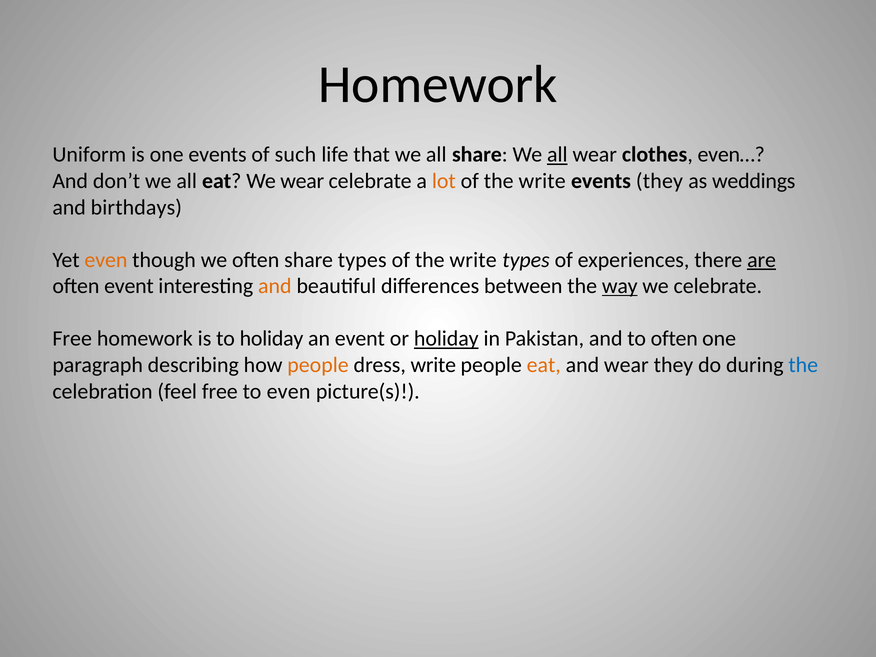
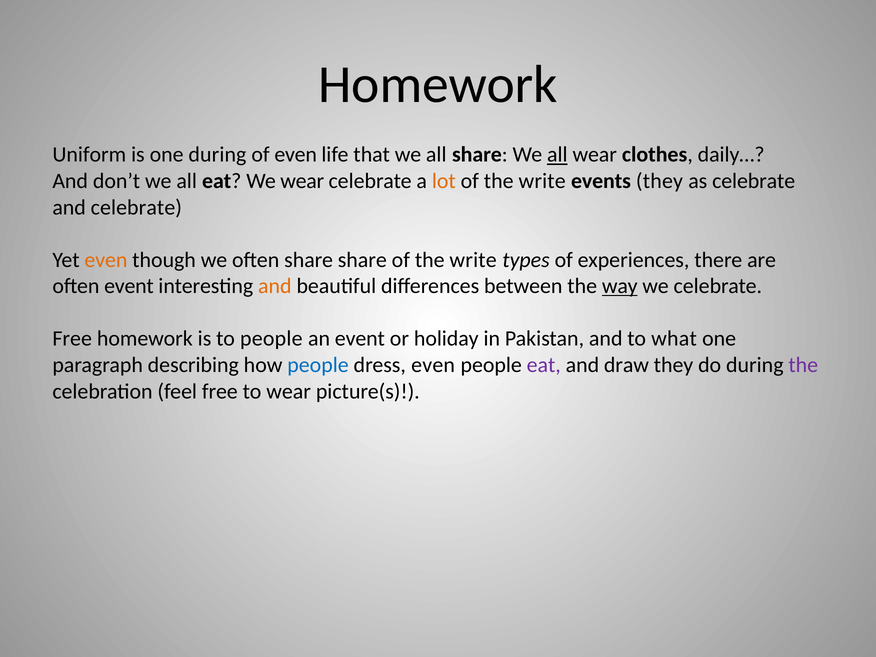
one events: events -> during (217, 155)
of such: such -> even (296, 155)
even…: even… -> daily… (731, 155)
as weddings: weddings -> celebrate (754, 181)
and birthdays: birthdays -> celebrate (136, 207)
share types: types -> share (362, 260)
are underline: present -> none (762, 260)
to holiday: holiday -> people (271, 339)
holiday underline: present -> none (446, 339)
to often: often -> what (674, 339)
people colour: orange -> blue (318, 365)
dress write: write -> even (433, 365)
eat colour: orange -> purple (544, 365)
and wear: wear -> draw (626, 365)
the colour: blue -> purple (803, 365)
to even: even -> wear (289, 391)
